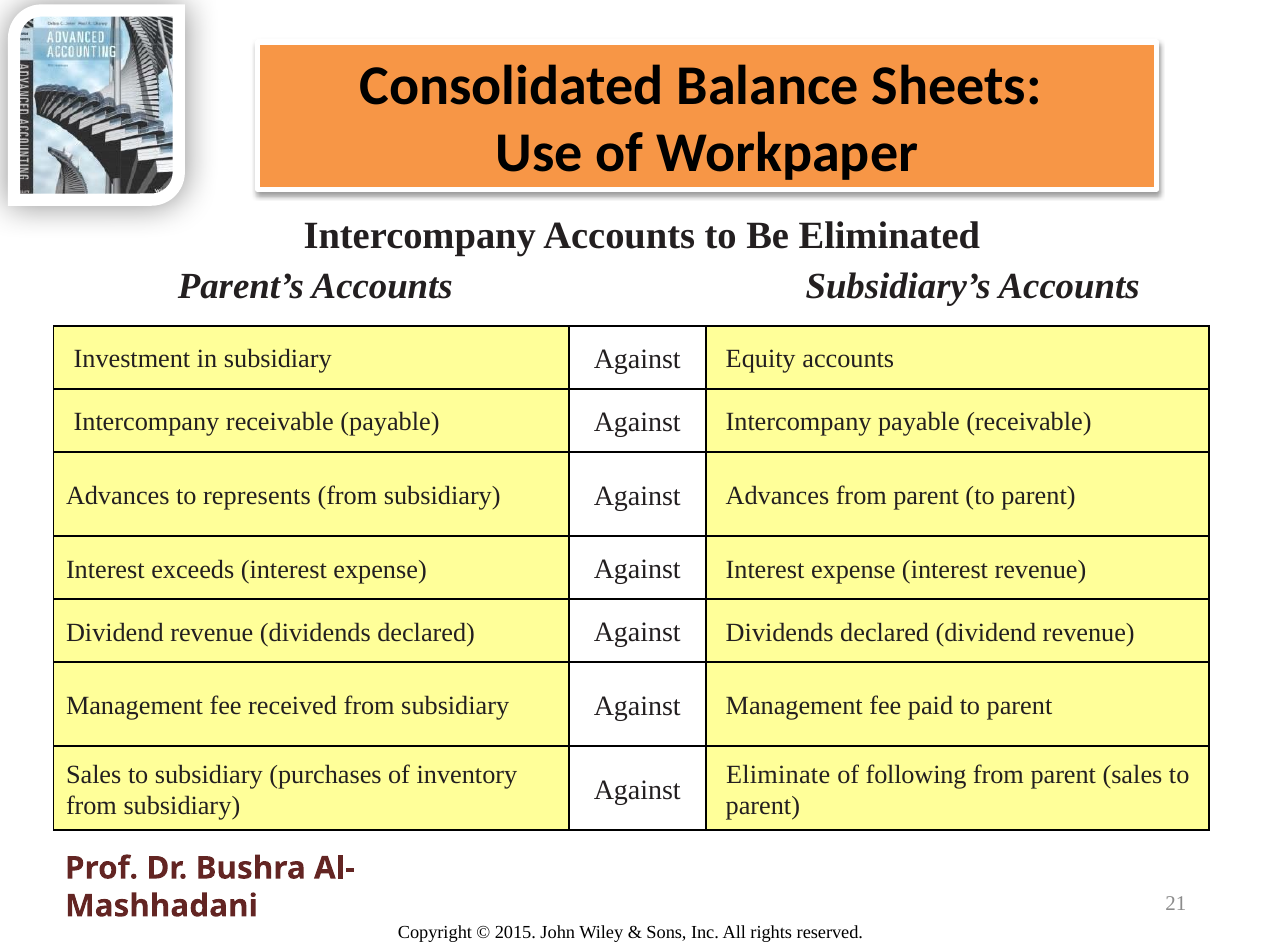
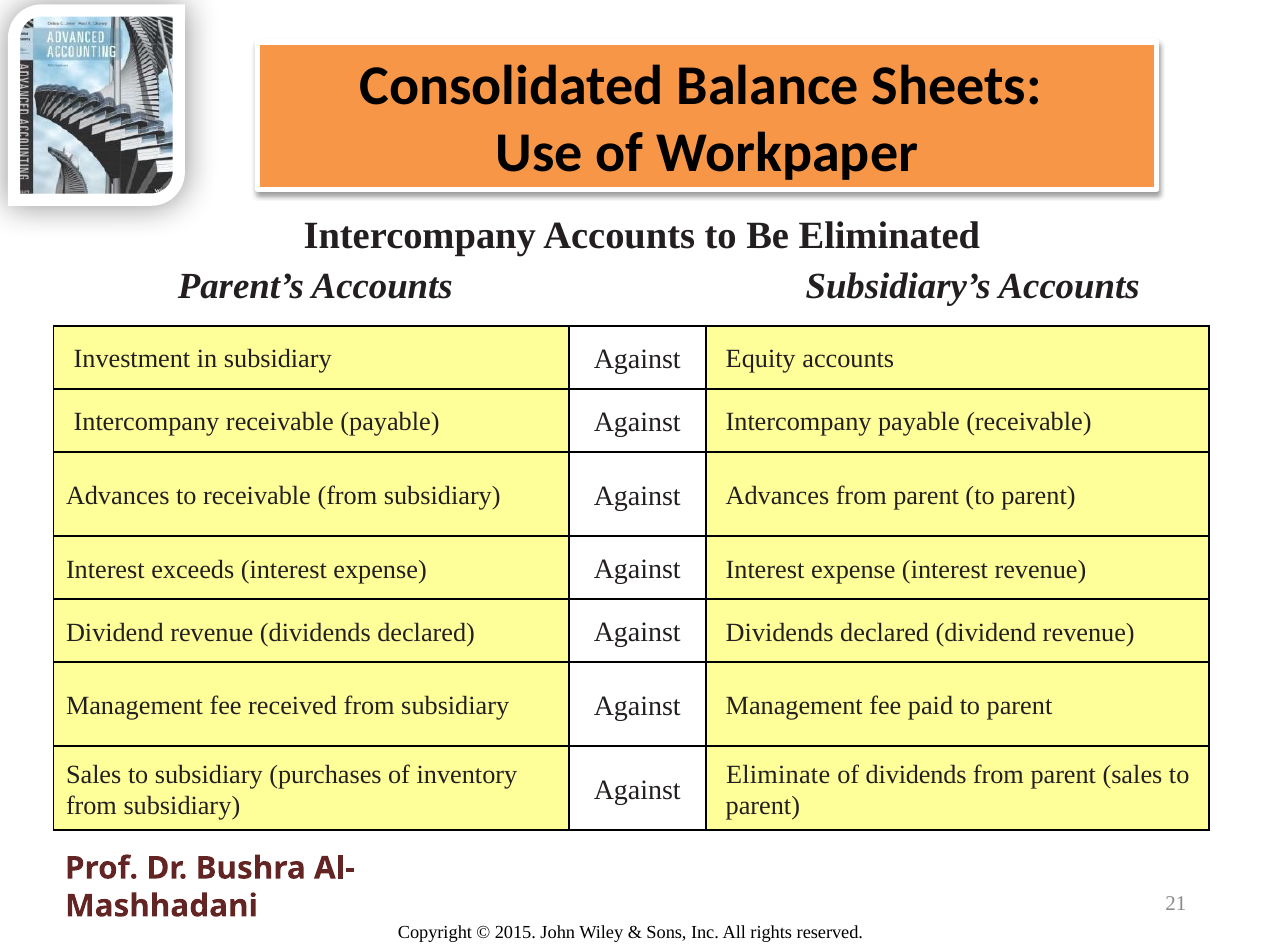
to represents: represents -> receivable (257, 496)
of following: following -> dividends (916, 775)
